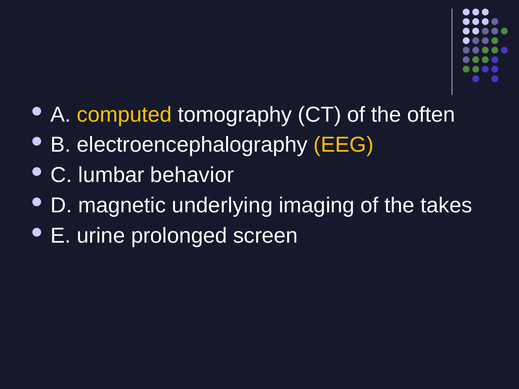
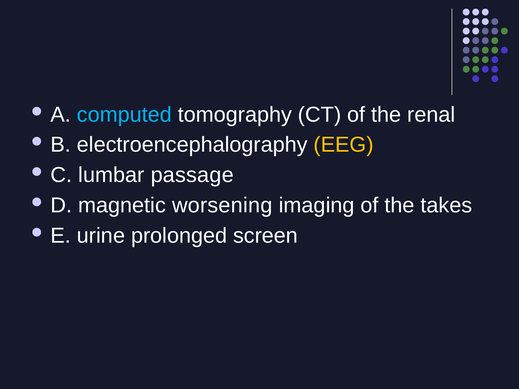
computed colour: yellow -> light blue (124, 115)
often: often -> renal (431, 115)
behavior: behavior -> passage (192, 175)
underlying: underlying -> worsening (222, 206)
